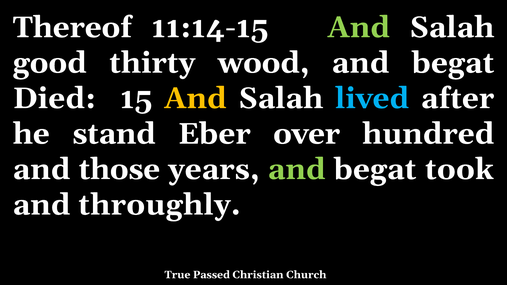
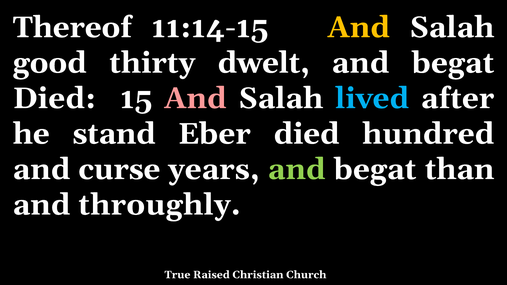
And colour: light green -> yellow (359, 27)
wood: wood -> dwelt (264, 63)
And colour: yellow -> pink (195, 98)
Eber over: over -> died (307, 134)
those: those -> curse (119, 169)
took: took -> than (460, 169)
Passed: Passed -> Raised (211, 275)
